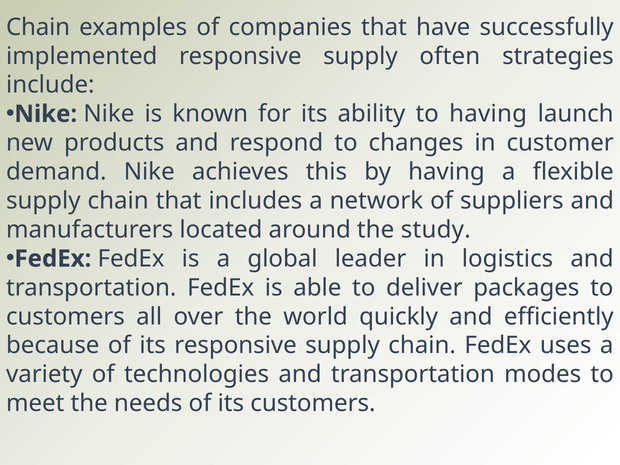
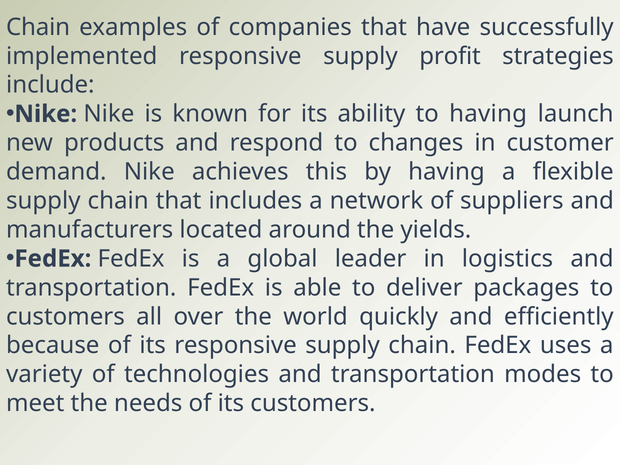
often: often -> profit (450, 56)
study: study -> yields (436, 230)
